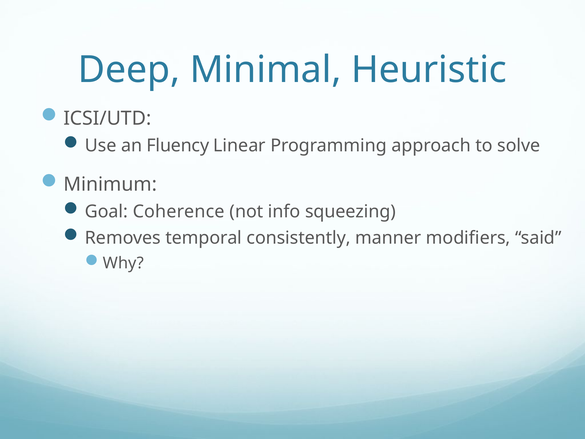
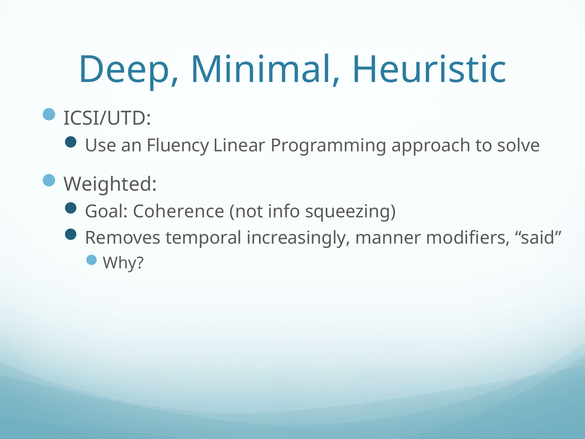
Minimum: Minimum -> Weighted (110, 184)
consistently: consistently -> increasingly (299, 238)
